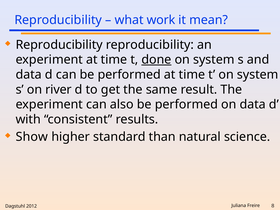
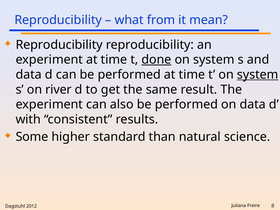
work: work -> from (161, 20)
system underline: none -> present (258, 75)
Show: Show -> Some (32, 137)
